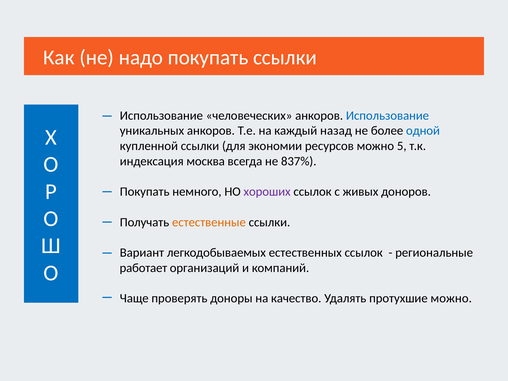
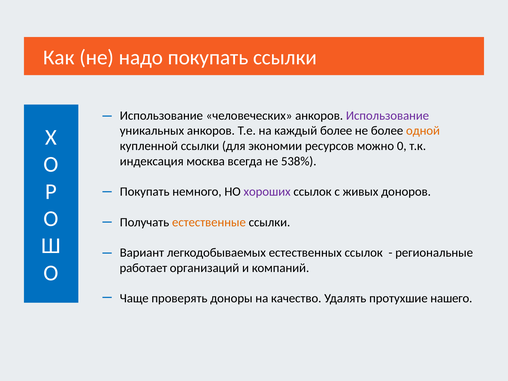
Использование colour: blue -> purple (387, 116)
каждый назад: назад -> более (336, 131)
одной colour: blue -> orange (423, 131)
5: 5 -> 0 (402, 146)
837%: 837% -> 538% (299, 161)
протухшие можно: можно -> нашего (451, 298)
